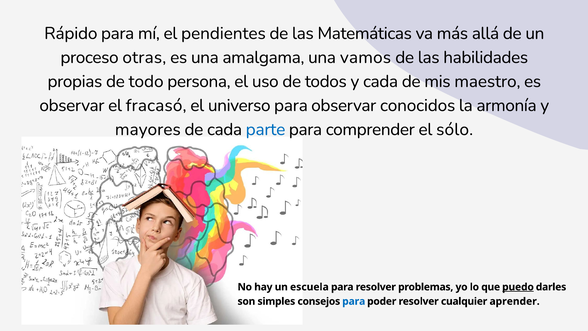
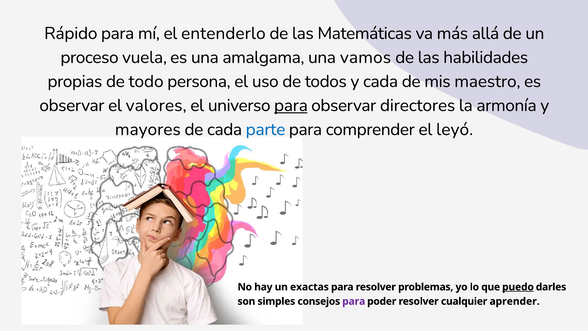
pendientes: pendientes -> entenderlo (223, 33)
otras: otras -> vuela (144, 57)
fracasó: fracasó -> valores (156, 105)
para underline: none -> present (291, 105)
conocidos: conocidos -> directores (418, 105)
sólo: sólo -> leyó (455, 129)
escuela: escuela -> exactas (309, 287)
para colour: blue -> purple (354, 301)
